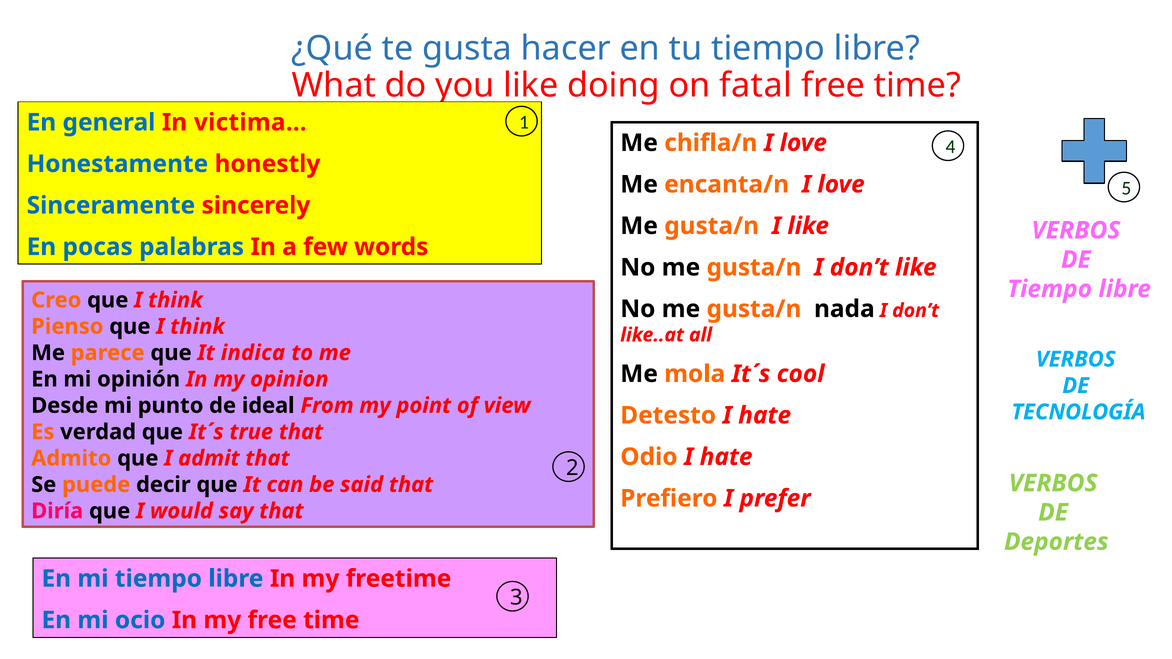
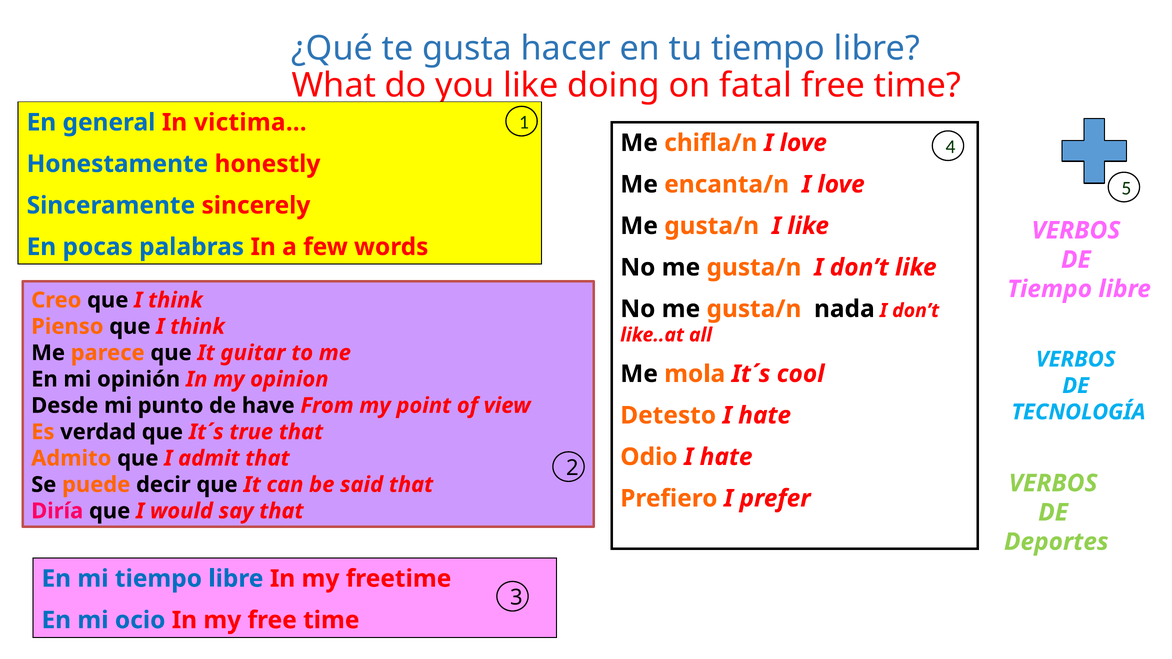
indica: indica -> guitar (253, 353)
ideal: ideal -> have (268, 406)
